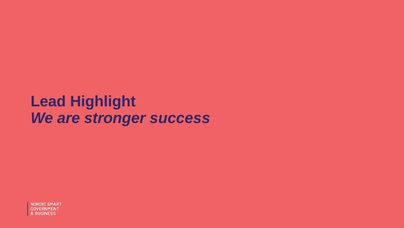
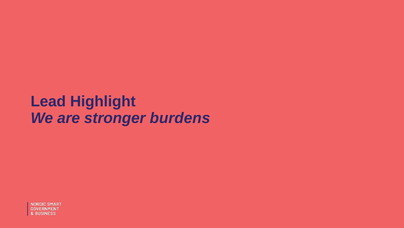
success: success -> burdens (180, 118)
